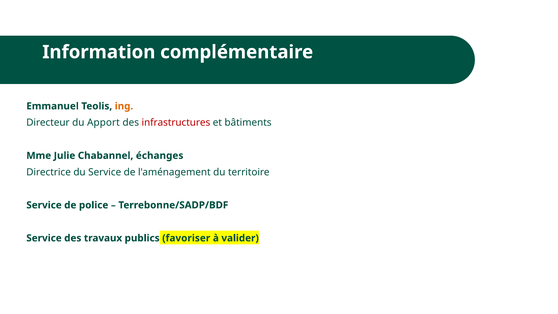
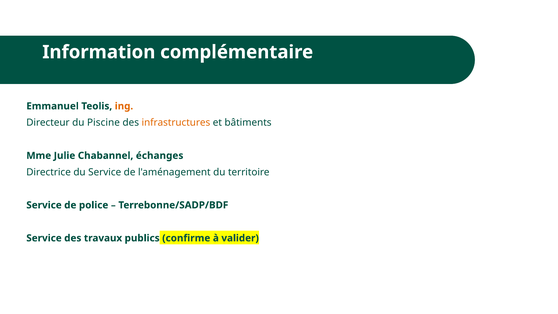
Apport: Apport -> Piscine (103, 123)
infrastructures colour: red -> orange (176, 123)
favoriser: favoriser -> confirme (186, 238)
